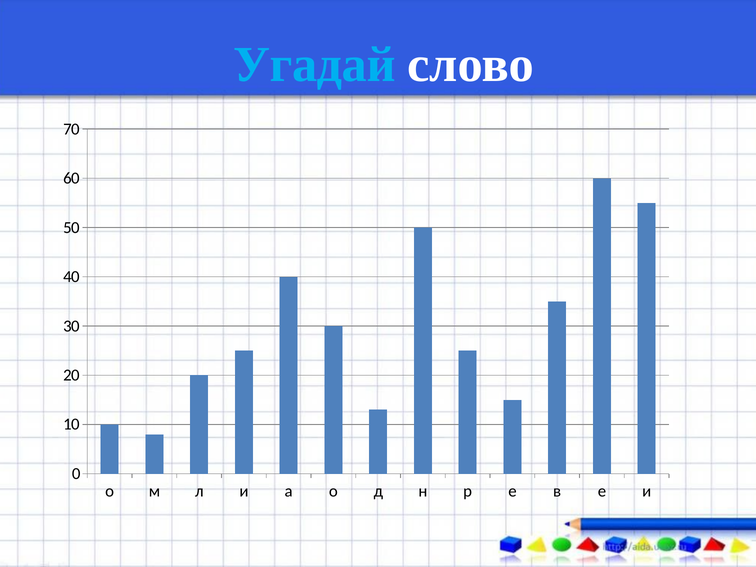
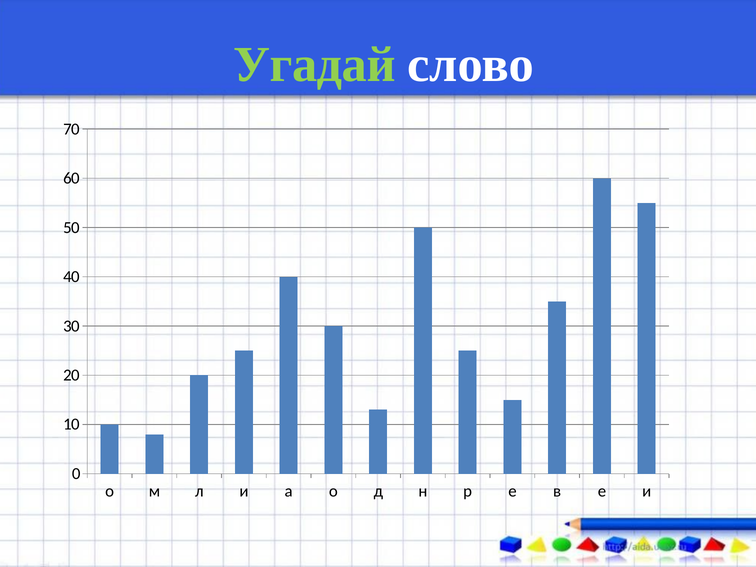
Угадай colour: light blue -> light green (315, 64)
